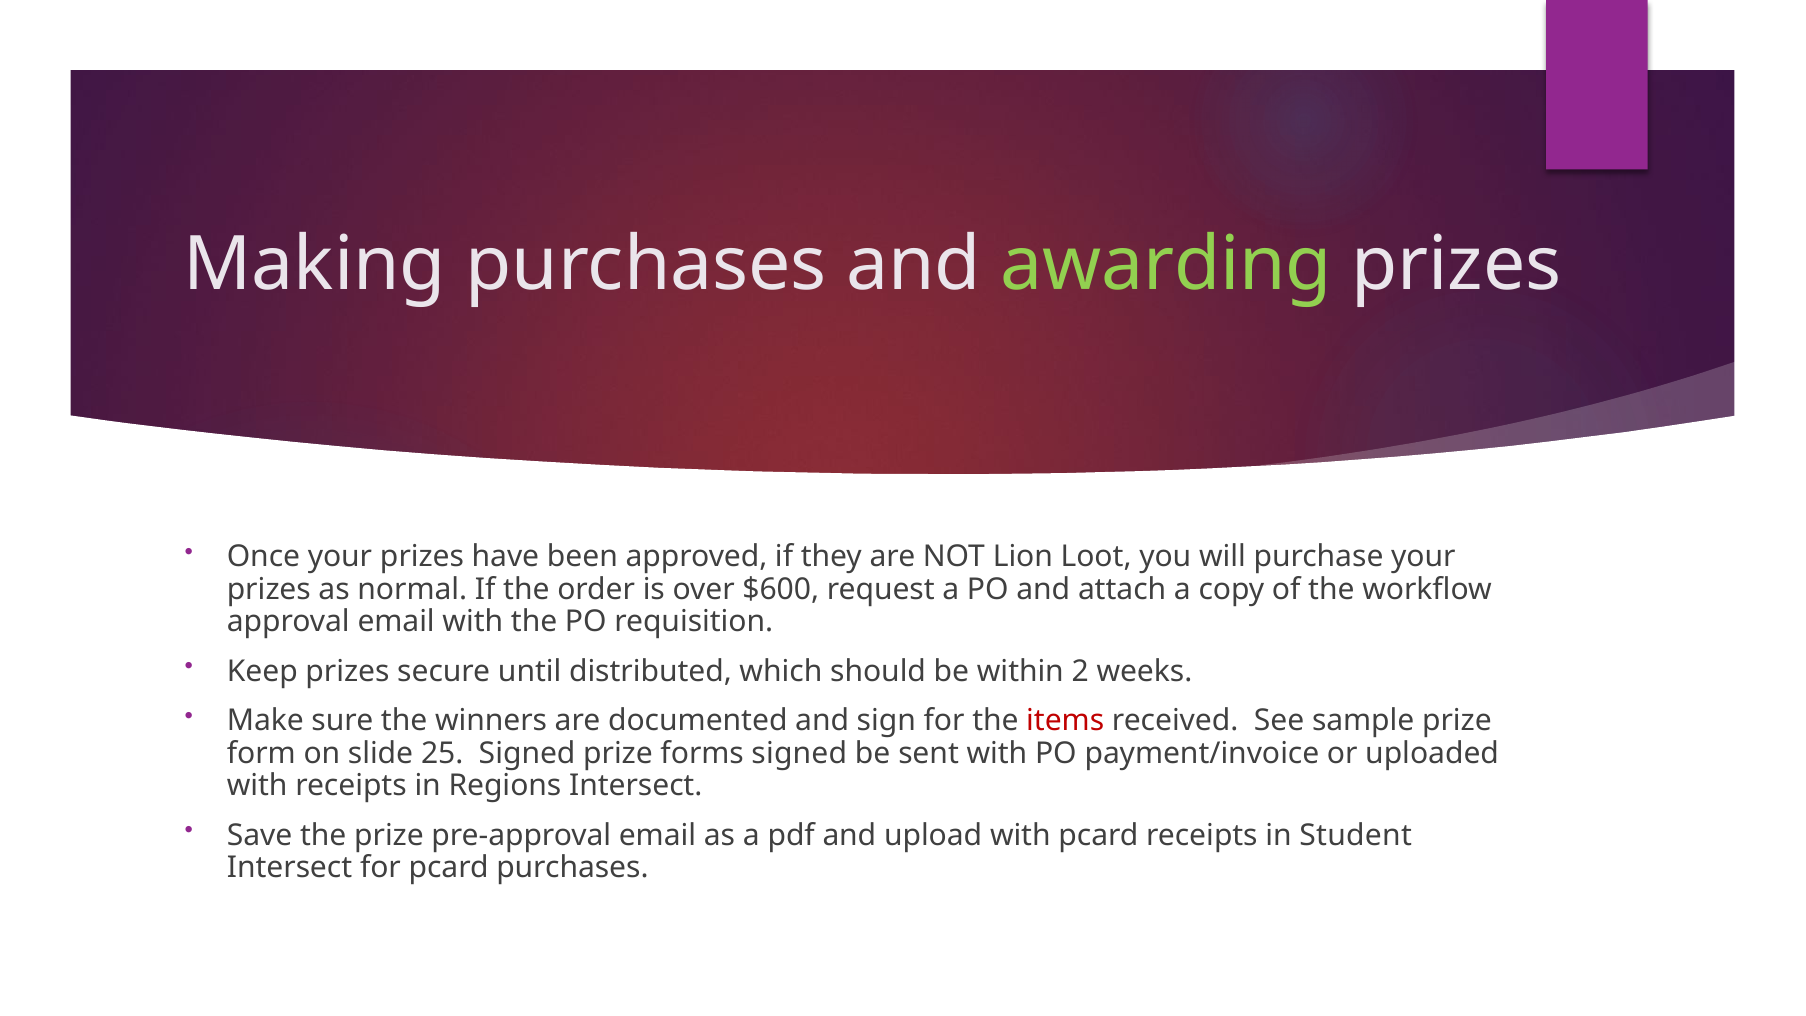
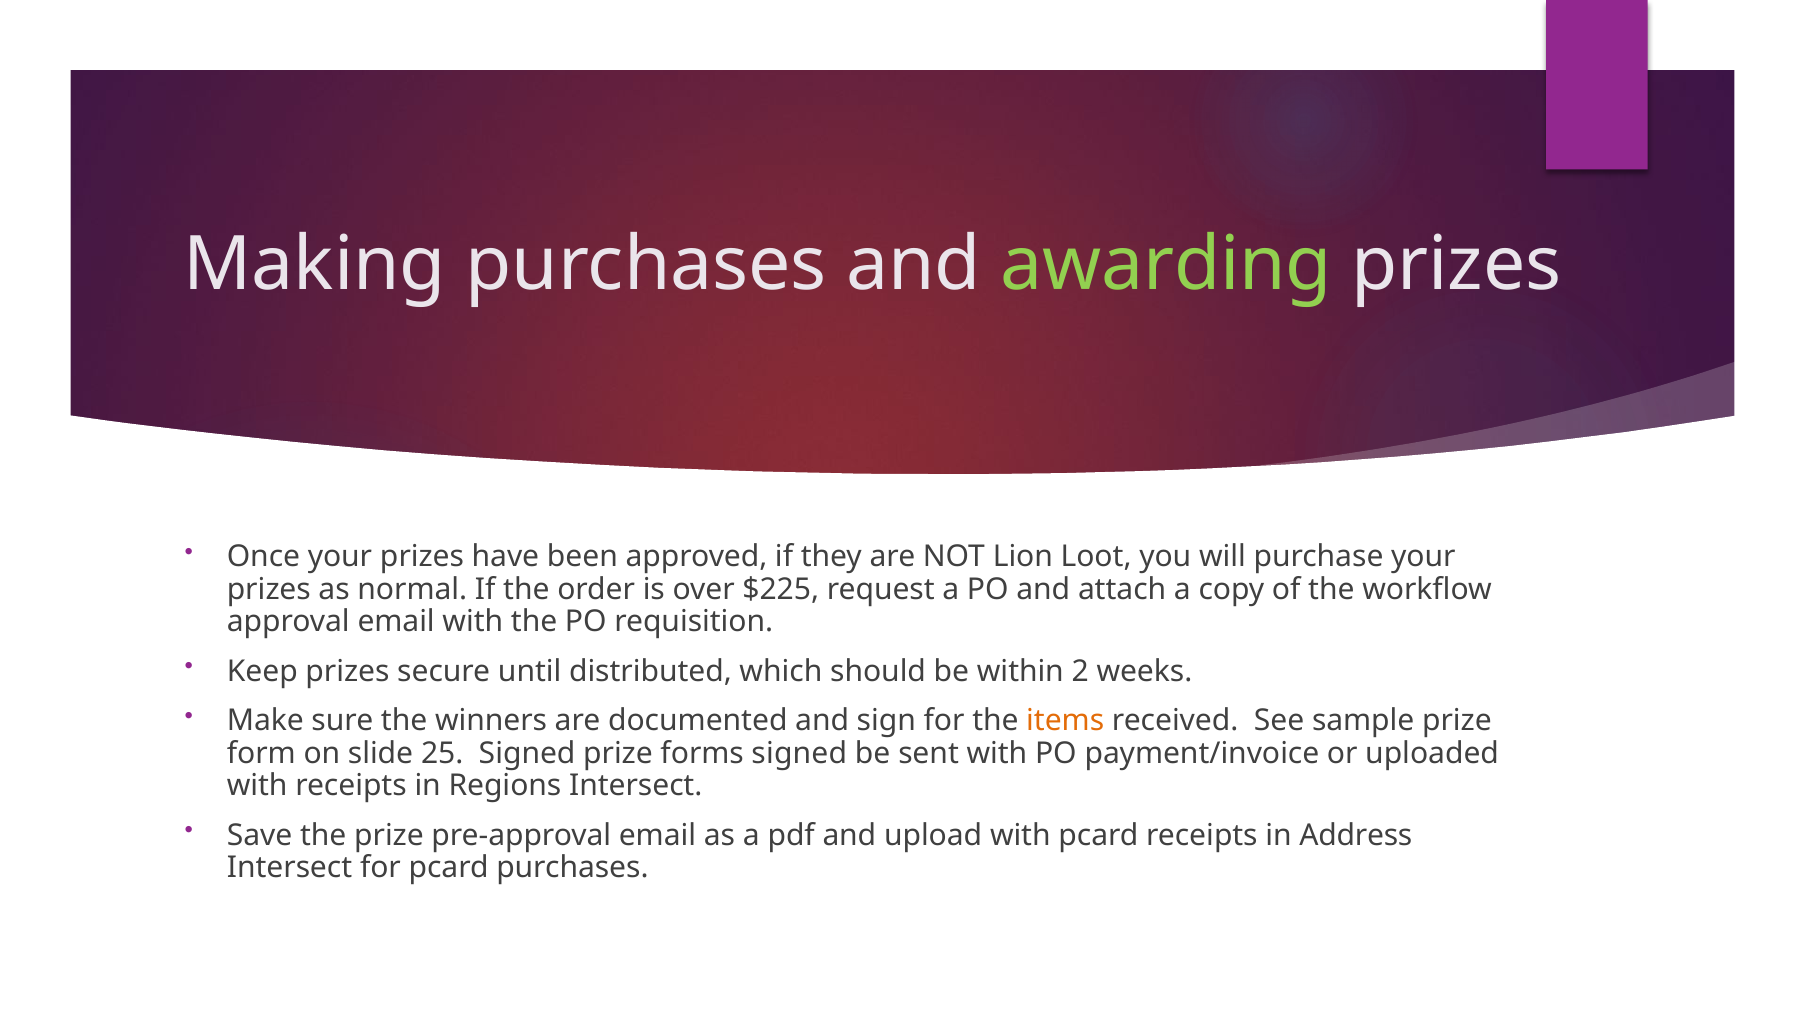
$600: $600 -> $225 (781, 589)
items colour: red -> orange (1065, 721)
Student: Student -> Address (1356, 835)
